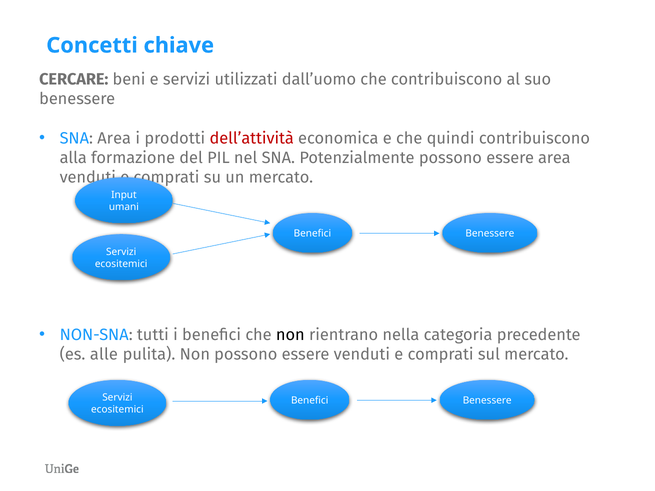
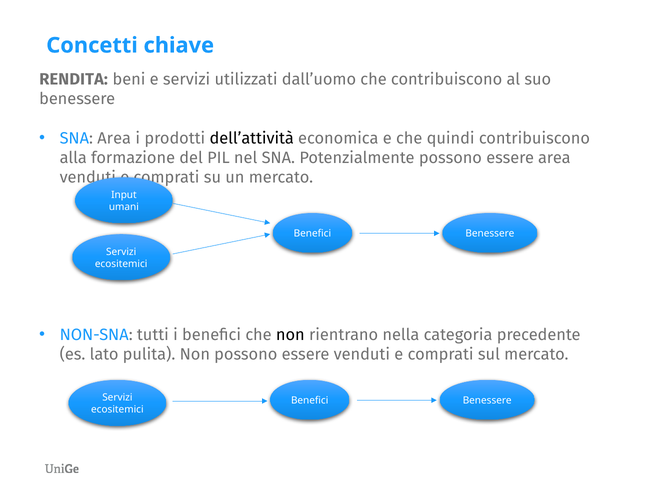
CERCARE: CERCARE -> RENDITA (74, 79)
dell’attività colour: red -> black (252, 138)
alle: alle -> lato (104, 354)
